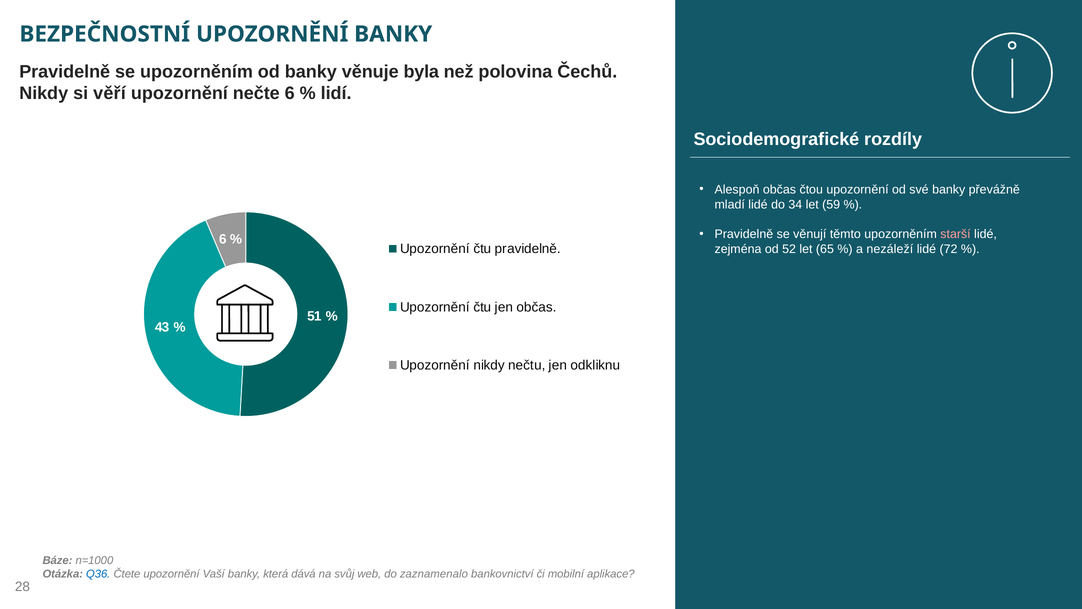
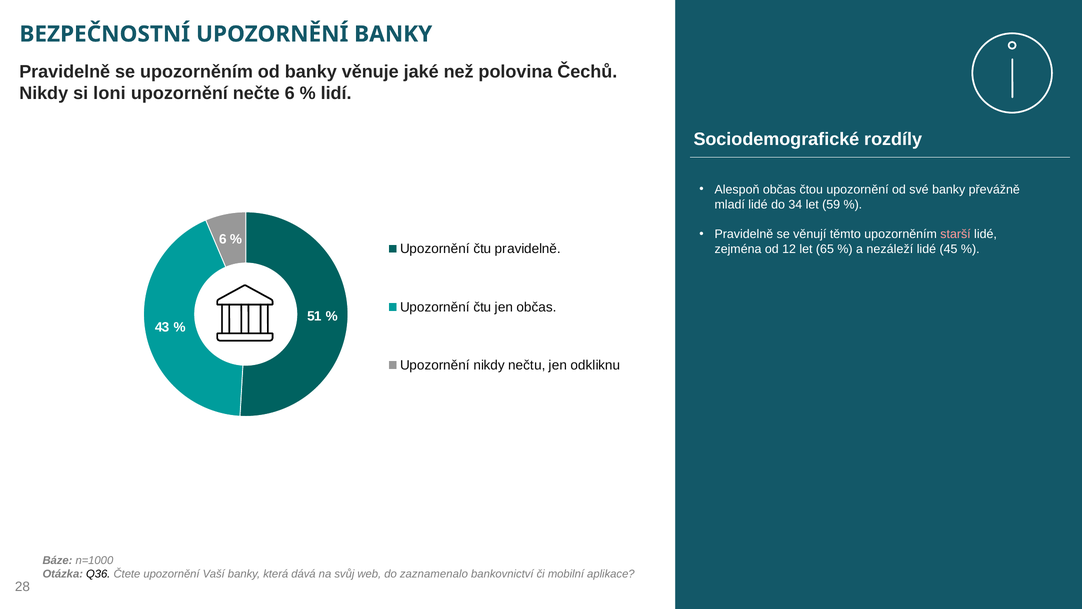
byla: byla -> jaké (421, 72)
věří: věří -> loni (109, 93)
52: 52 -> 12 (789, 249)
72: 72 -> 45 (949, 249)
Q36 colour: blue -> black (98, 574)
